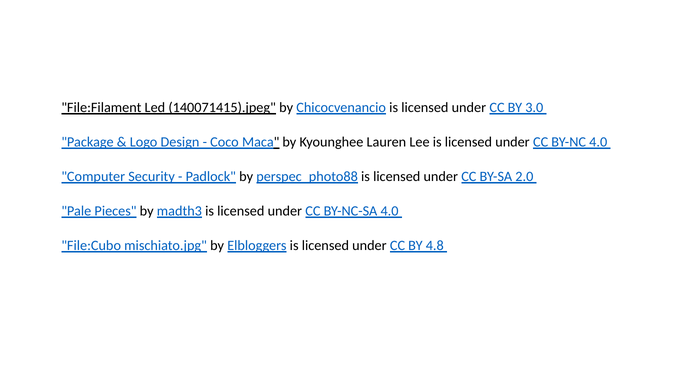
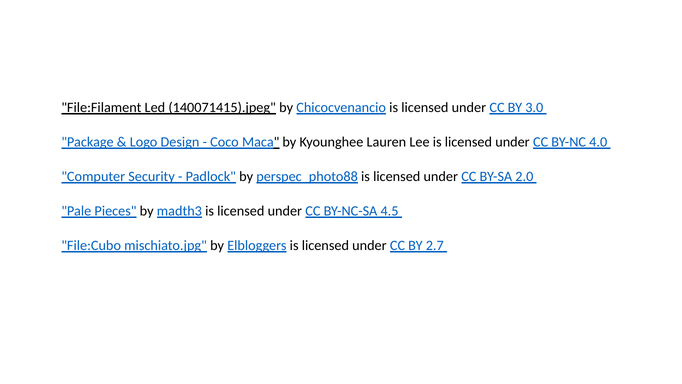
BY-NC-SA 4.0: 4.0 -> 4.5 (390, 211)
4.8: 4.8 -> 2.7 (435, 245)
